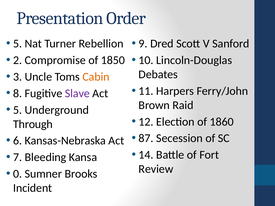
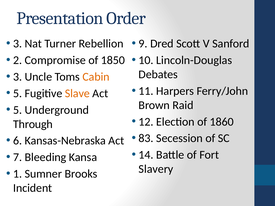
5: 5 -> 3 (18, 44)
8: 8 -> 5 (18, 93)
Slave colour: purple -> orange (77, 93)
87: 87 -> 83 (146, 138)
Review: Review -> Slavery (156, 169)
0: 0 -> 1 (18, 174)
